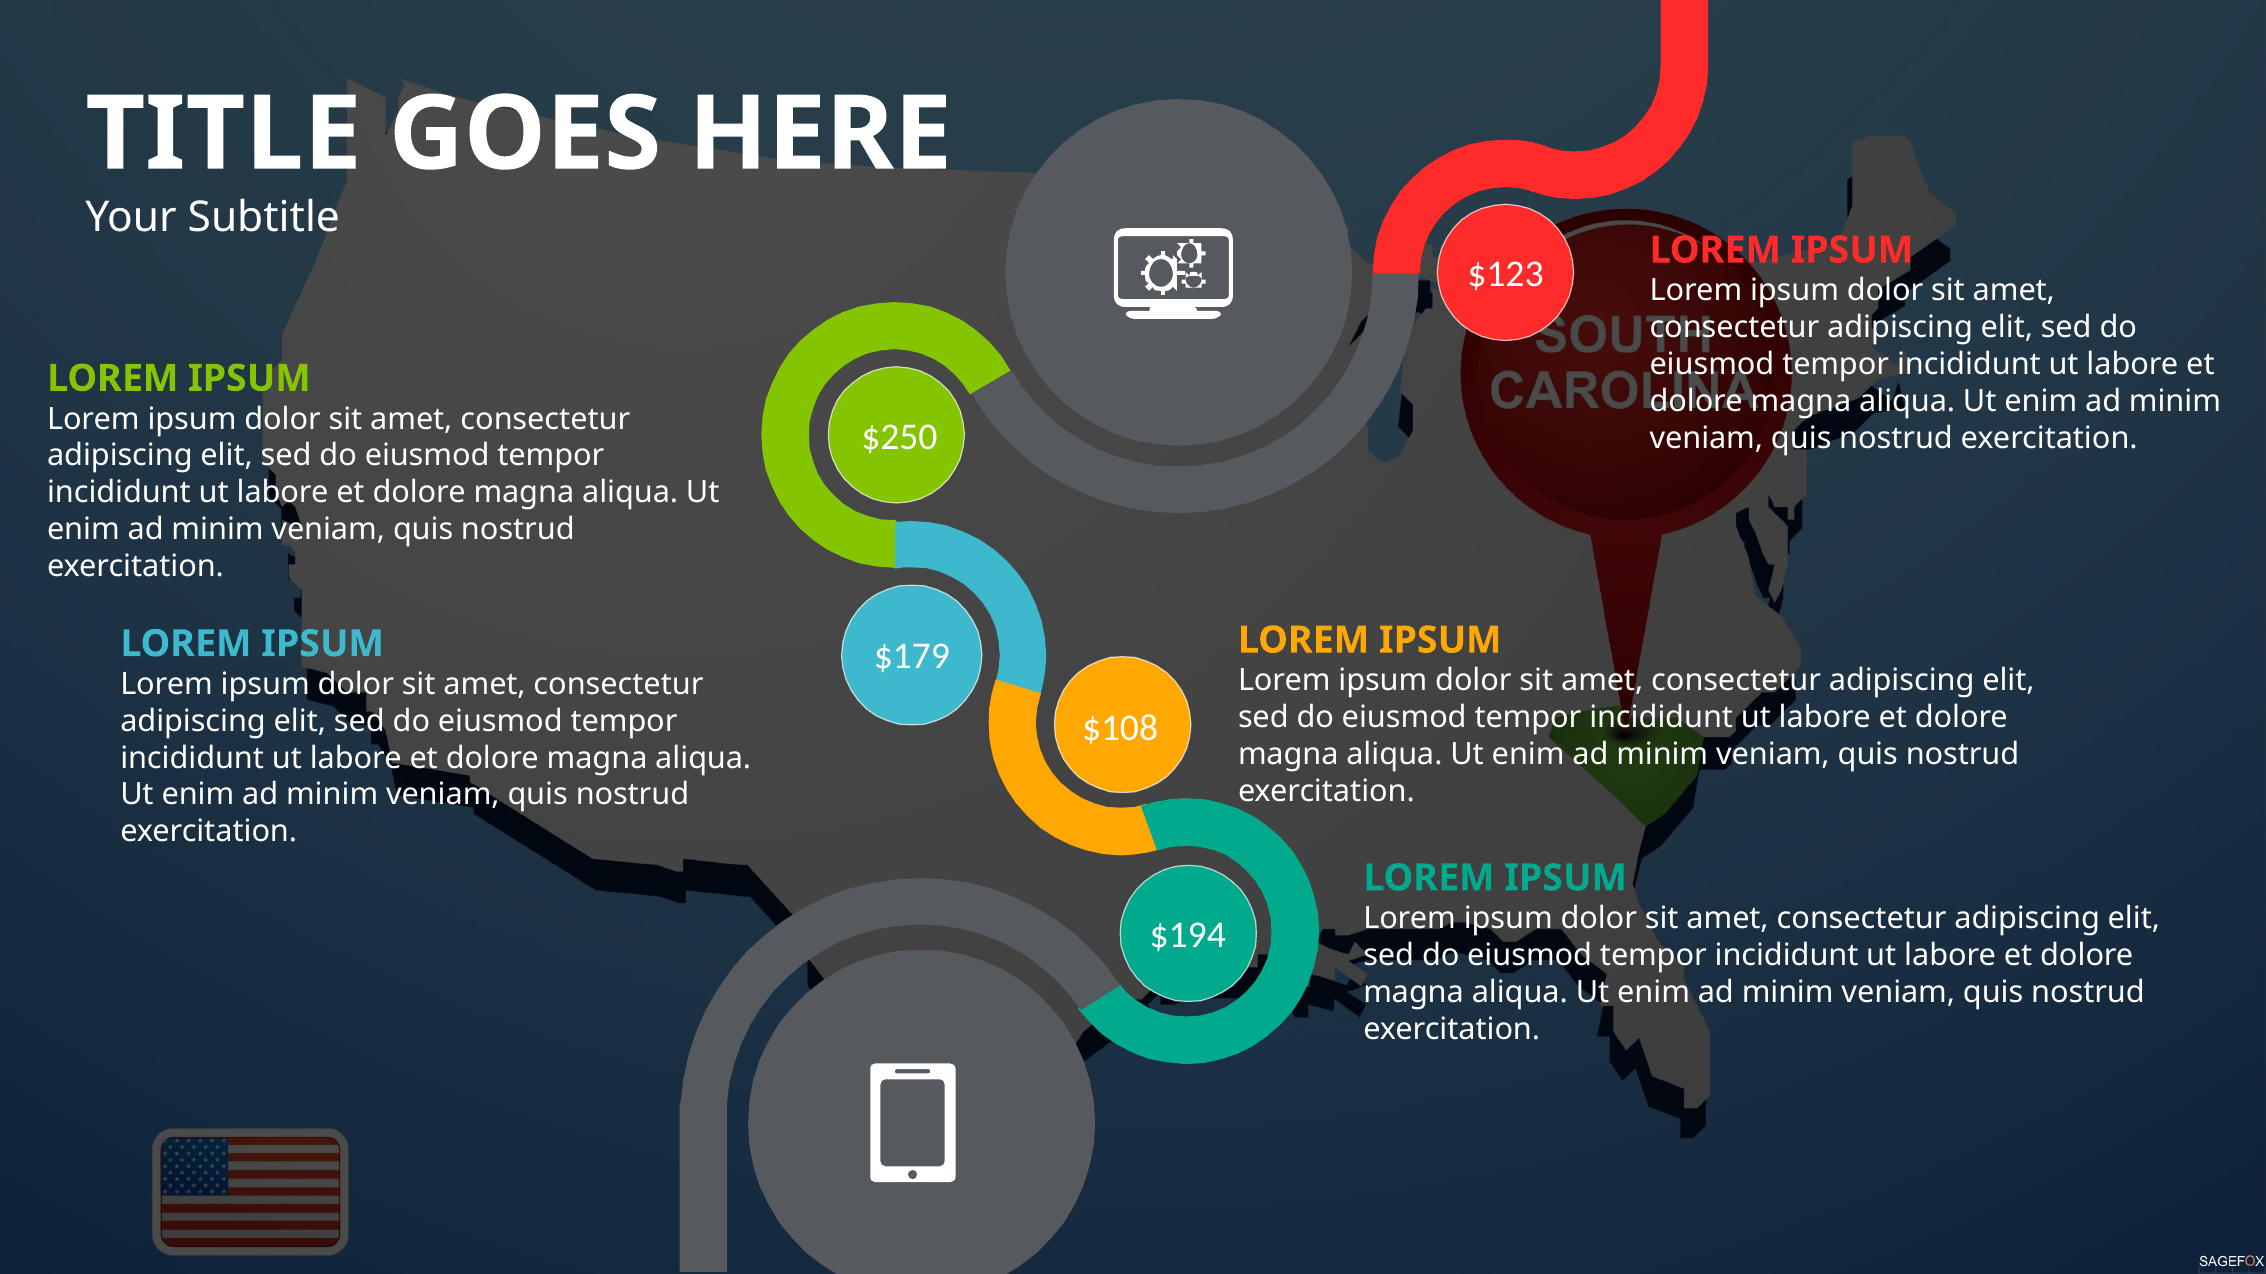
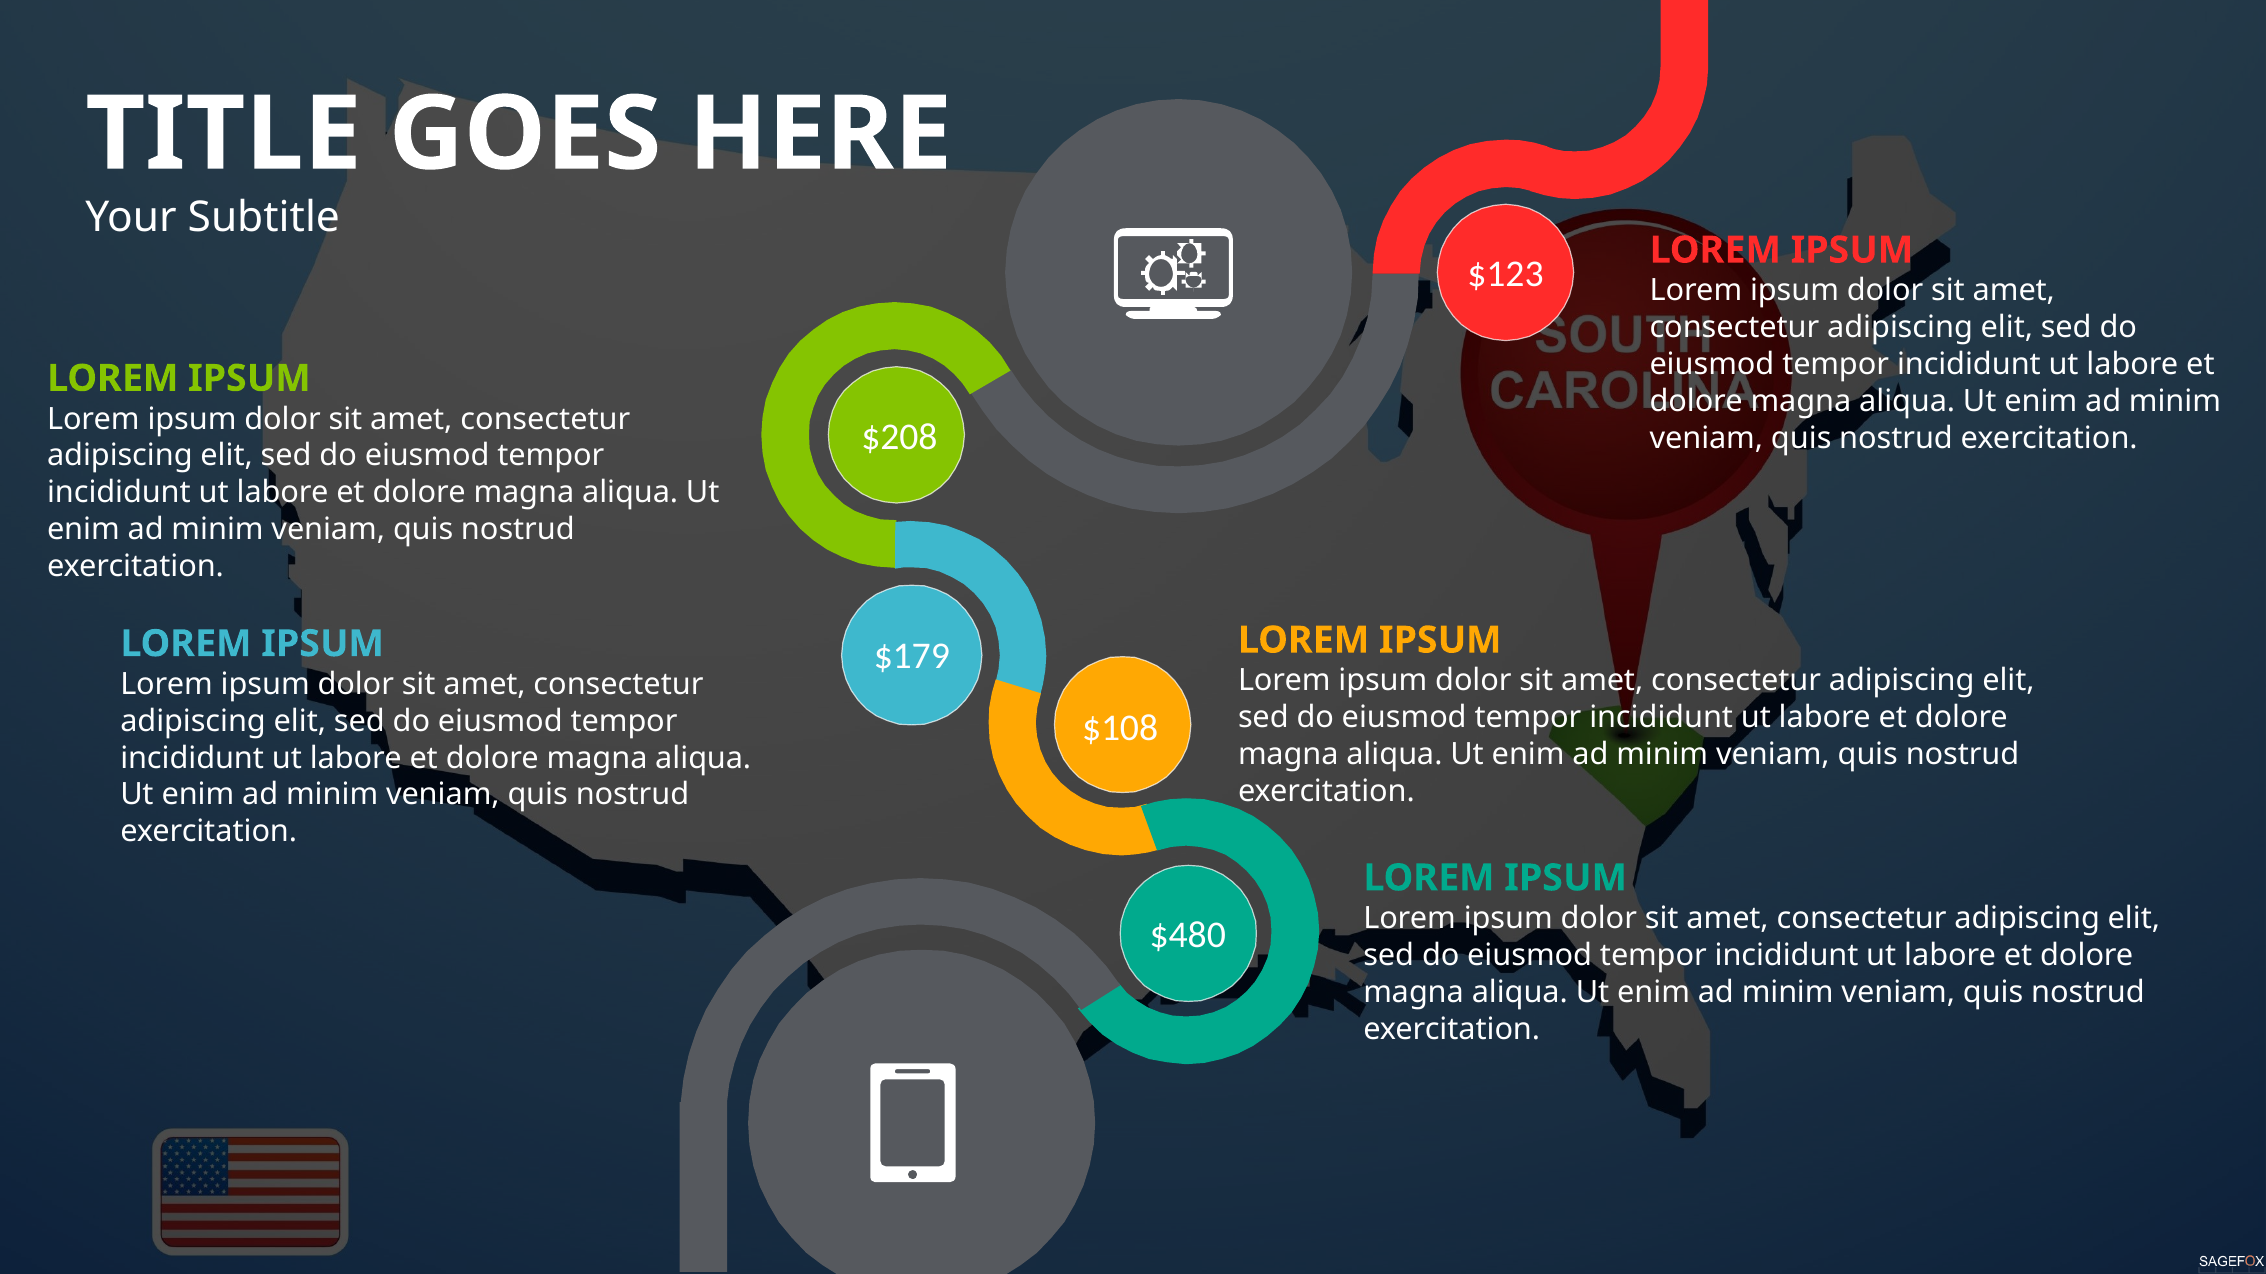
$250: $250 -> $208 (899, 437)
$194: $194 -> $480 (1188, 936)
